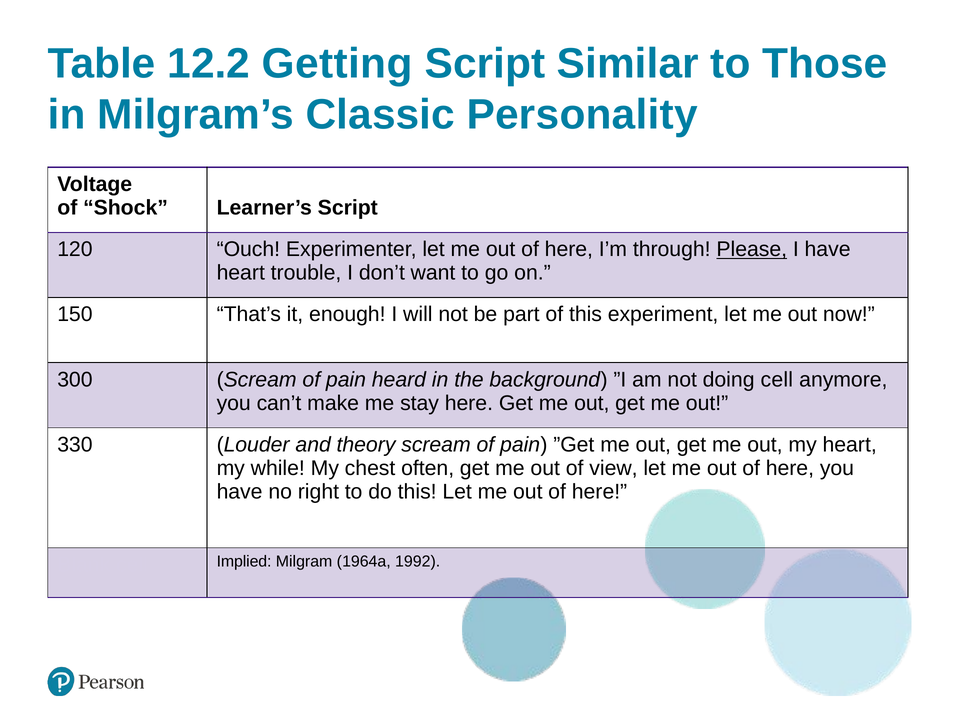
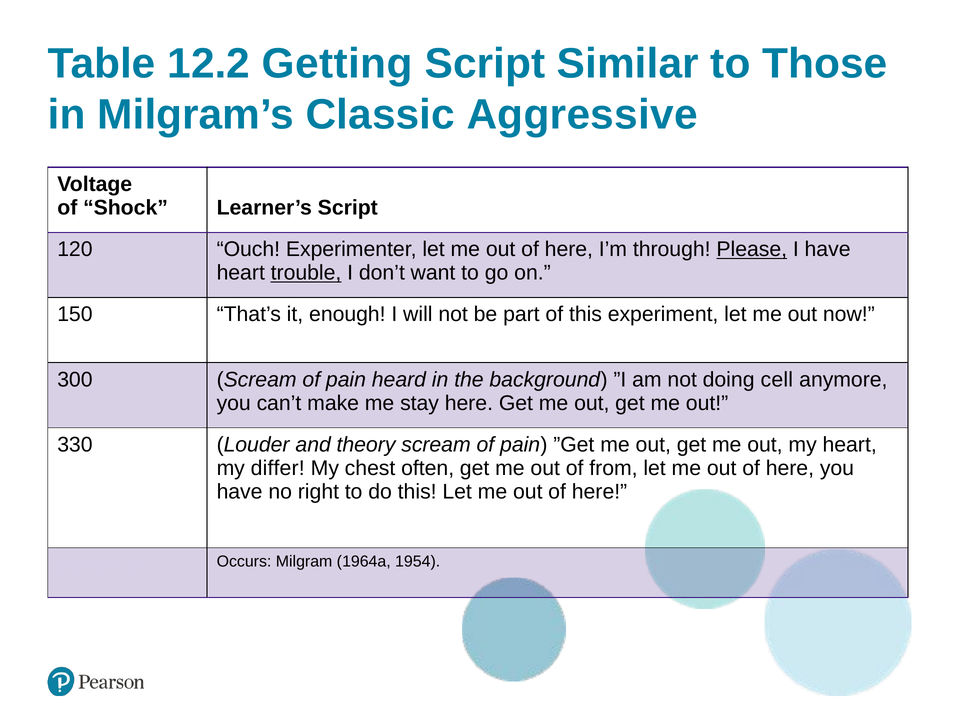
Personality: Personality -> Aggressive (582, 115)
trouble underline: none -> present (306, 273)
while: while -> differ (278, 468)
view: view -> from (613, 468)
Implied: Implied -> Occurs (244, 562)
1992: 1992 -> 1954 (418, 562)
